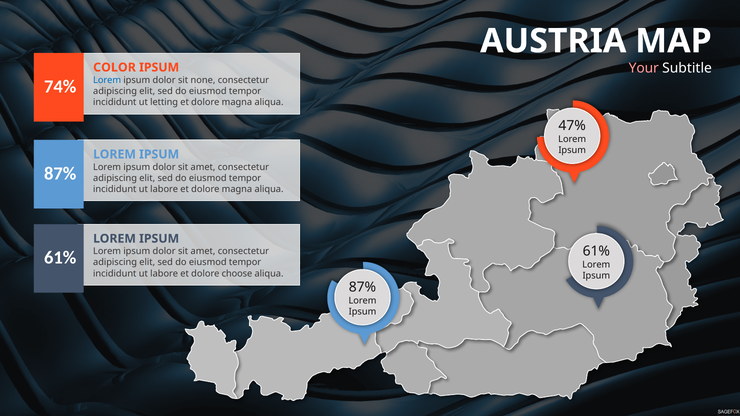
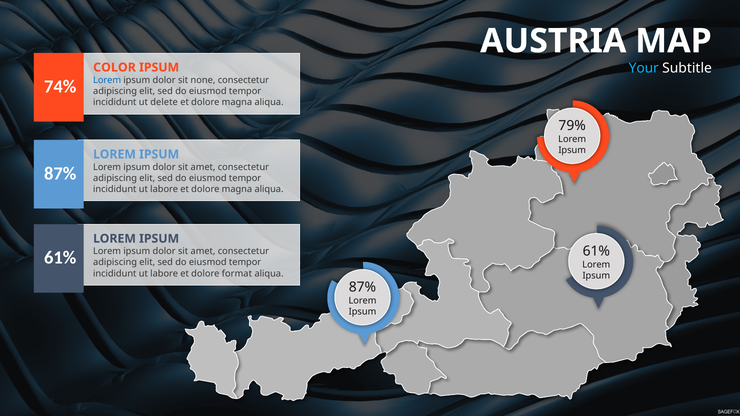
Your colour: pink -> light blue (644, 68)
letting: letting -> delete (164, 102)
47%: 47% -> 79% (572, 126)
choose: choose -> format (237, 274)
